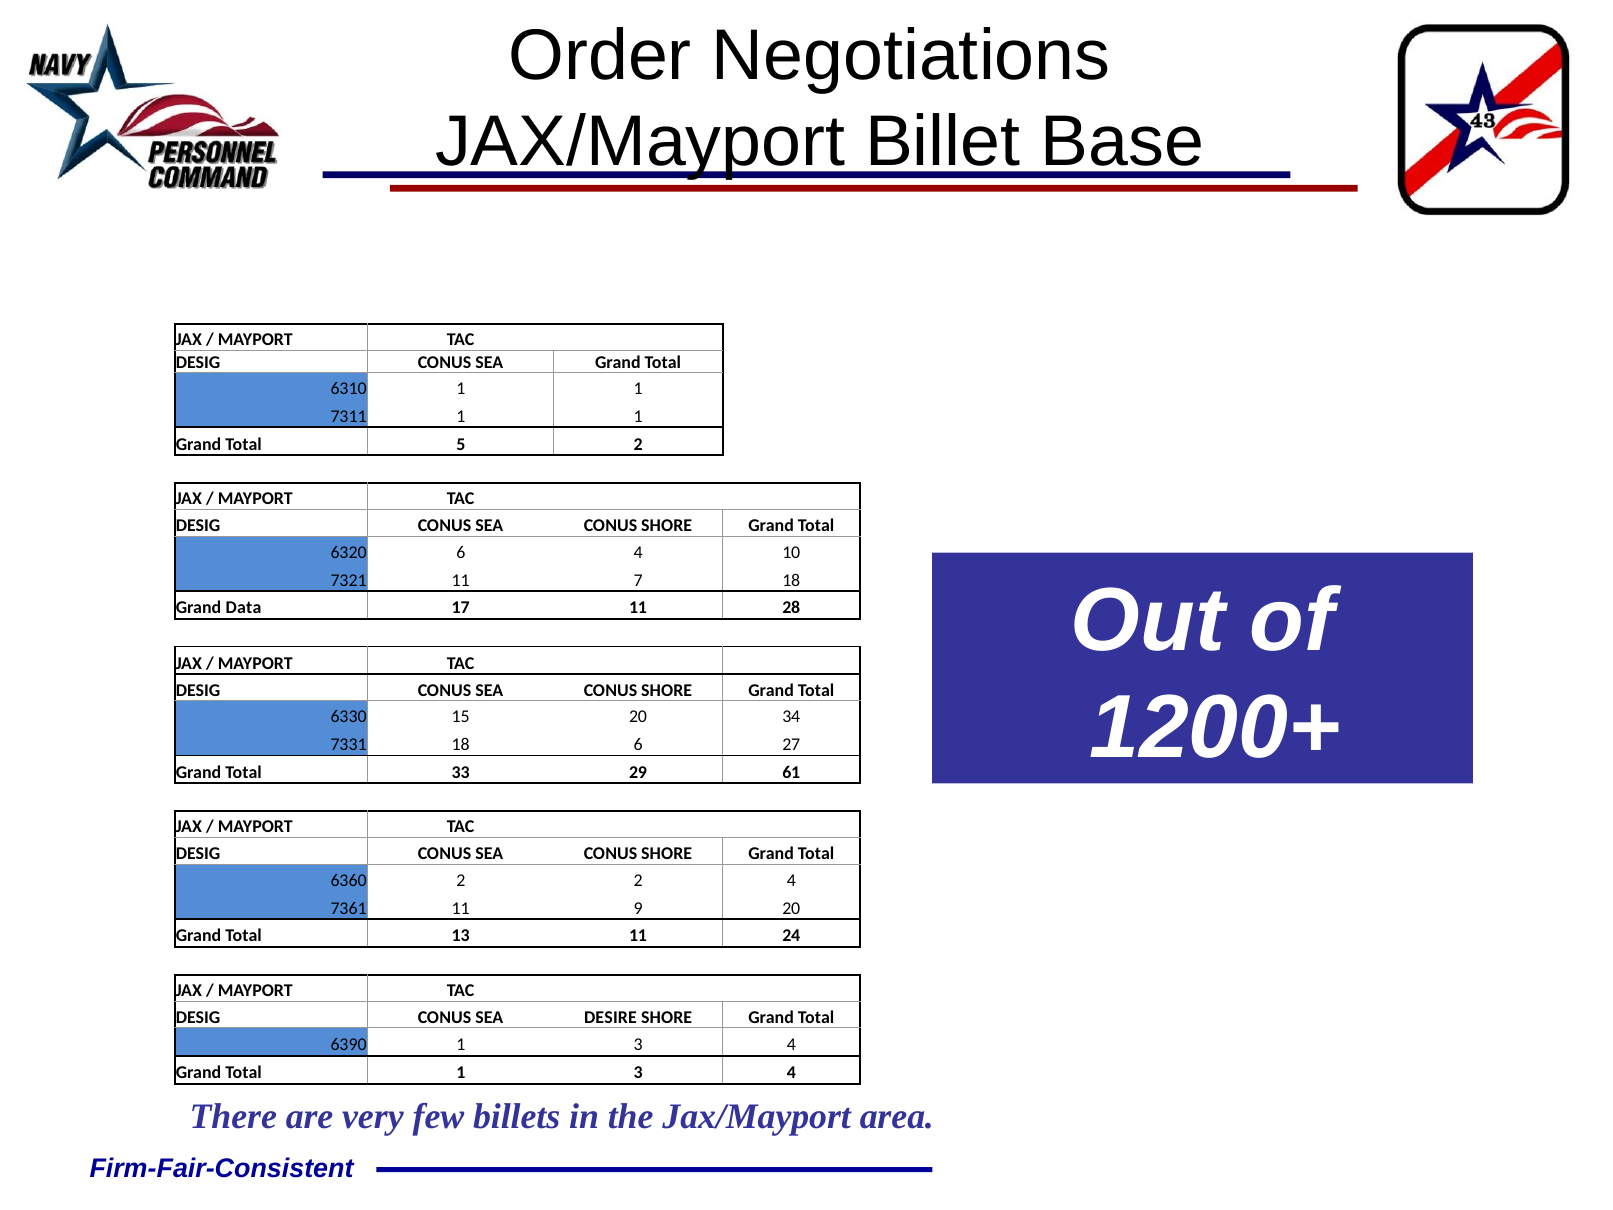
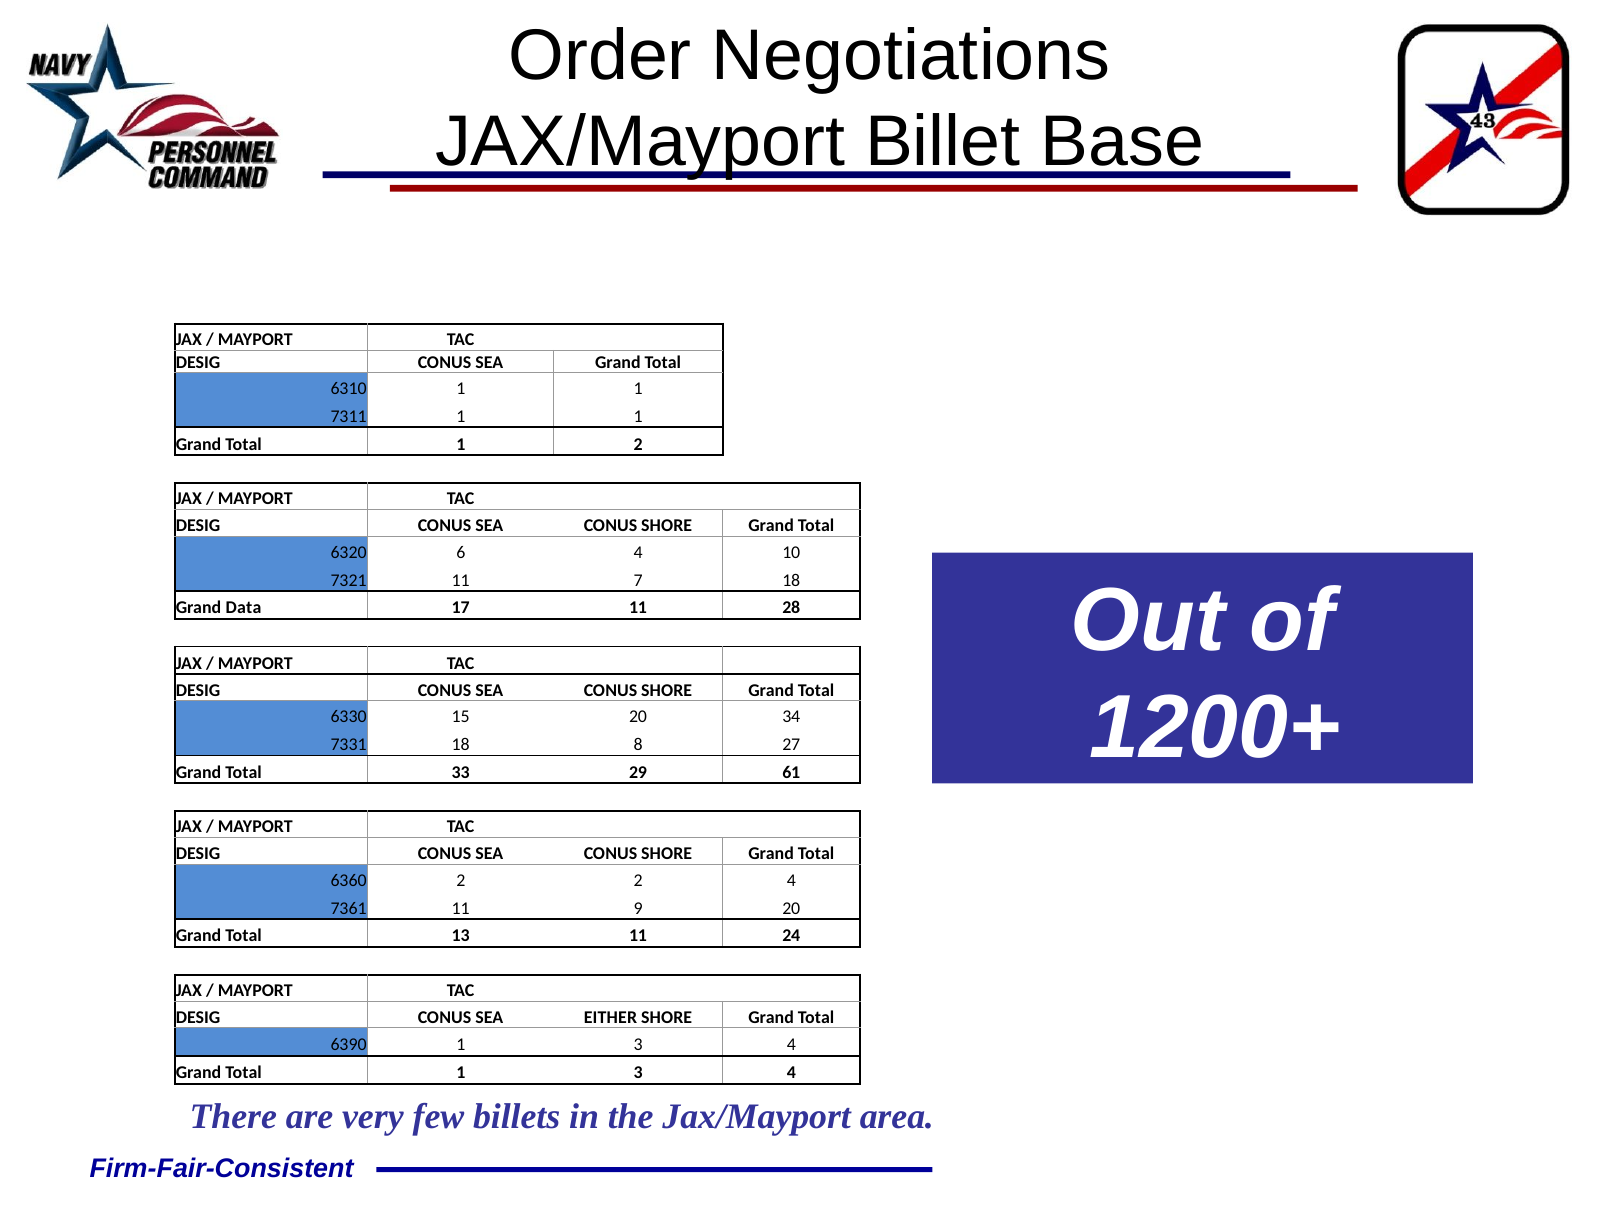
5: 5 -> 1 (461, 444)
18 6: 6 -> 8 (638, 745)
DESIRE: DESIRE -> EITHER (610, 1017)
